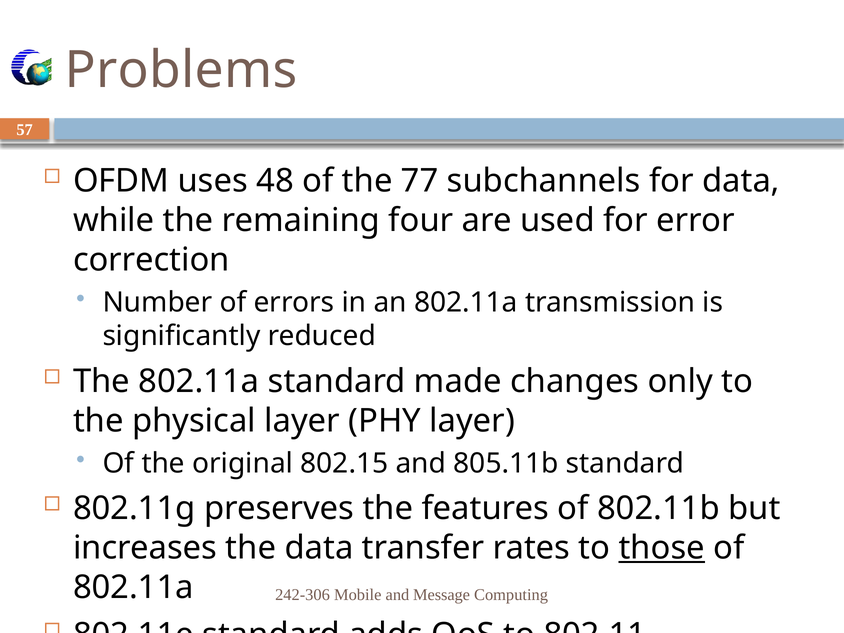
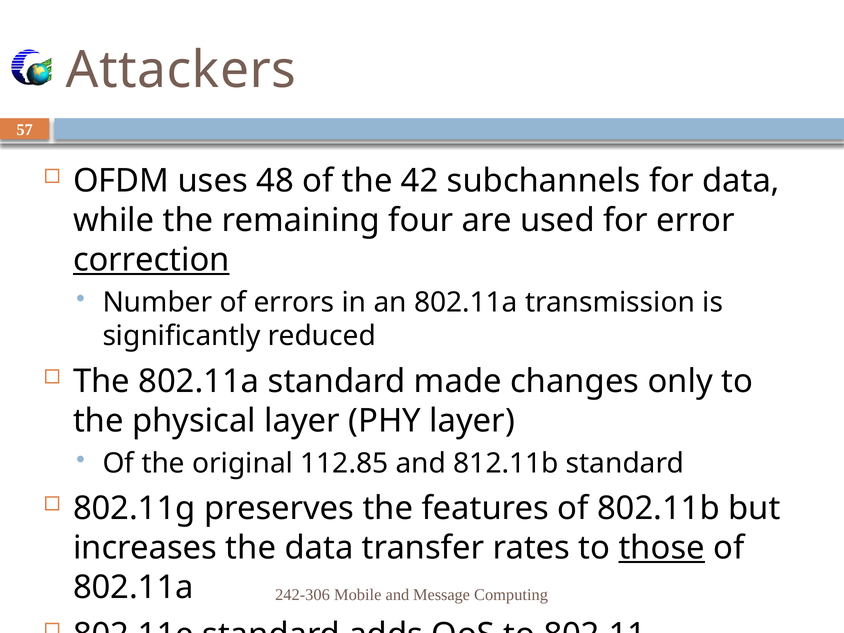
Problems: Problems -> Attackers (181, 70)
77: 77 -> 42 (420, 181)
correction underline: none -> present (151, 260)
802.15: 802.15 -> 112.85 (344, 463)
805.11b: 805.11b -> 812.11b (506, 463)
